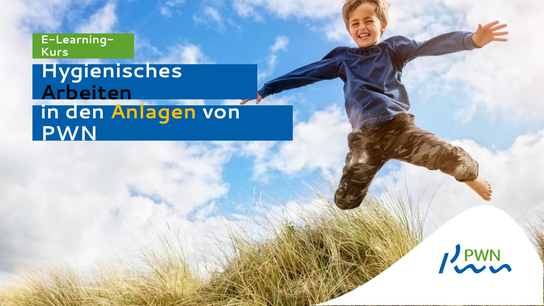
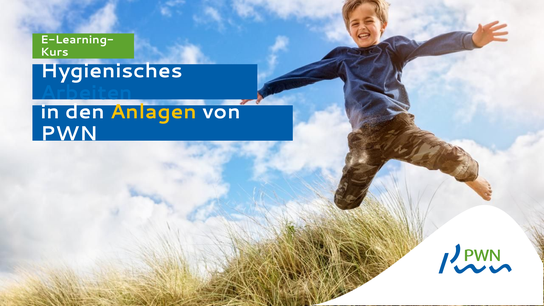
Arbeiten colour: black -> blue (86, 93)
